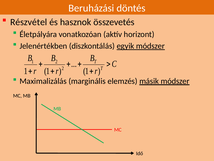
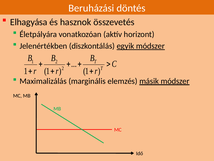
Részvétel: Részvétel -> Elhagyása (29, 22)
